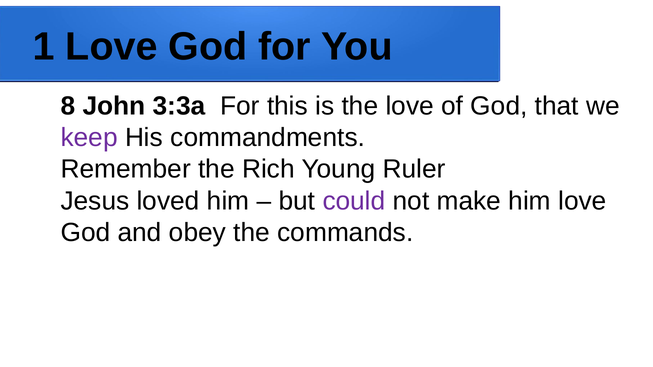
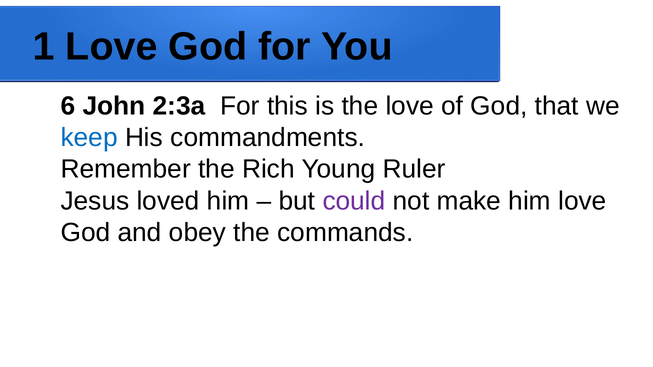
8: 8 -> 6 (68, 106)
3:3a: 3:3a -> 2:3a (179, 106)
keep colour: purple -> blue (89, 138)
